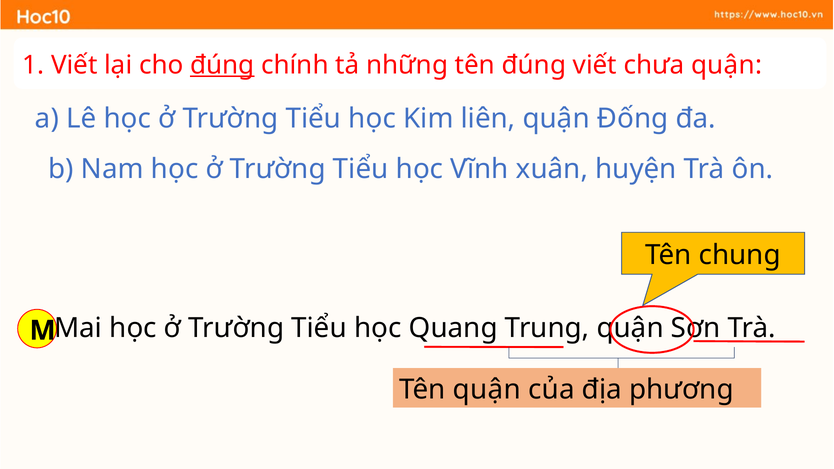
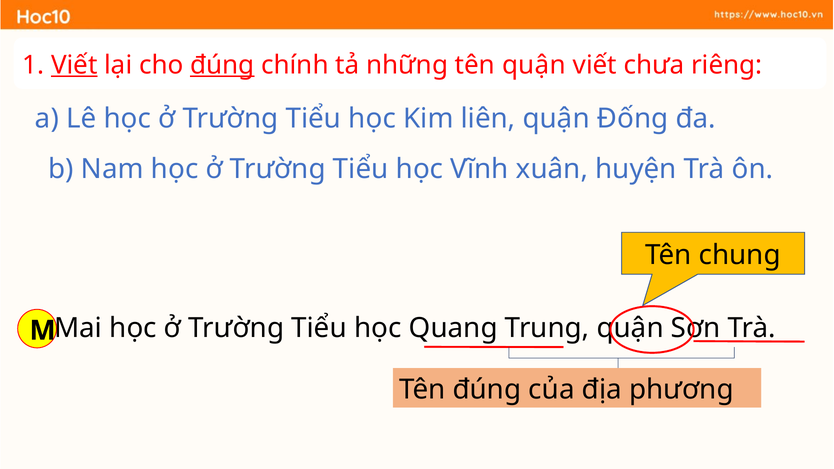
Viết underline: none -> present (74, 65)
tên đúng: đúng -> quận (534, 65)
chưa quận: quận -> riêng (727, 65)
Tên quận: quận -> đúng (487, 390)
